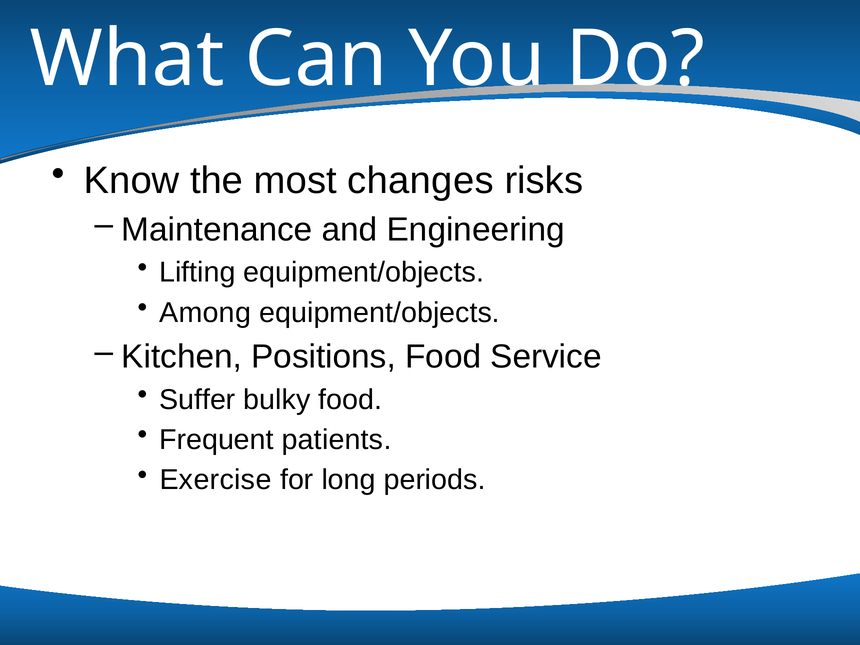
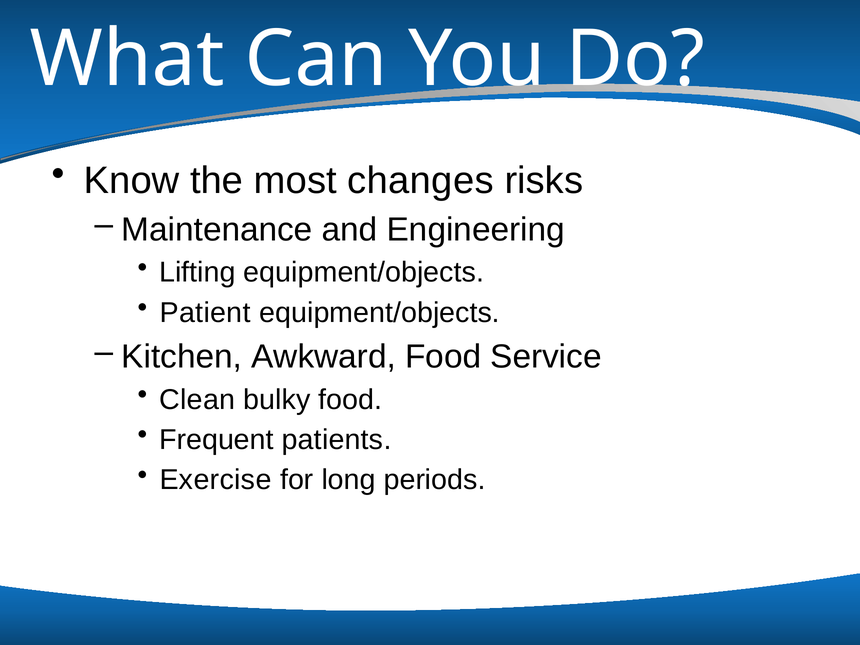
Among: Among -> Patient (205, 313)
Positions: Positions -> Awkward (324, 357)
Suffer: Suffer -> Clean (197, 400)
